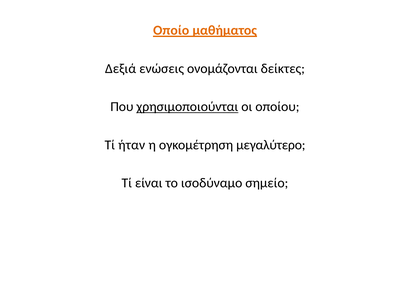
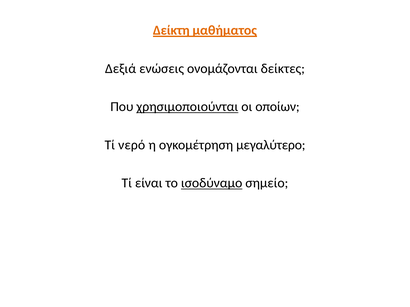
Οποίο: Οποίο -> Δείκτη (171, 30)
οποίου: οποίου -> οποίων (277, 107)
ήταν: ήταν -> νερό (132, 145)
ισοδύναμο underline: none -> present (212, 183)
